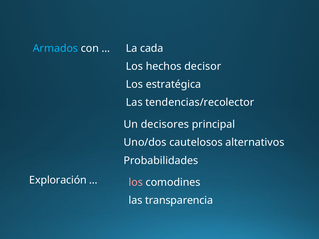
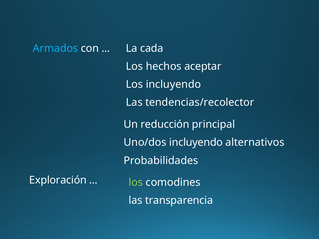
decisor: decisor -> aceptar (203, 66)
Los estratégica: estratégica -> incluyendo (173, 84)
decisores: decisores -> reducción (165, 125)
Uno/dos cautelosos: cautelosos -> incluyendo (196, 143)
los colour: pink -> light green (136, 183)
